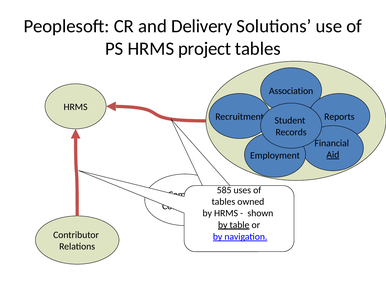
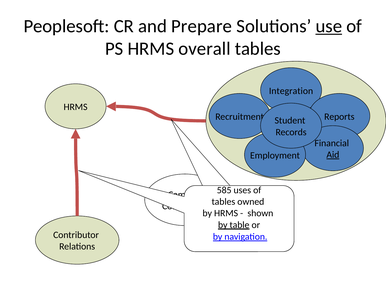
Delivery: Delivery -> Prepare (202, 26)
use underline: none -> present (329, 26)
project: project -> overall (204, 49)
Association: Association -> Integration (291, 91)
